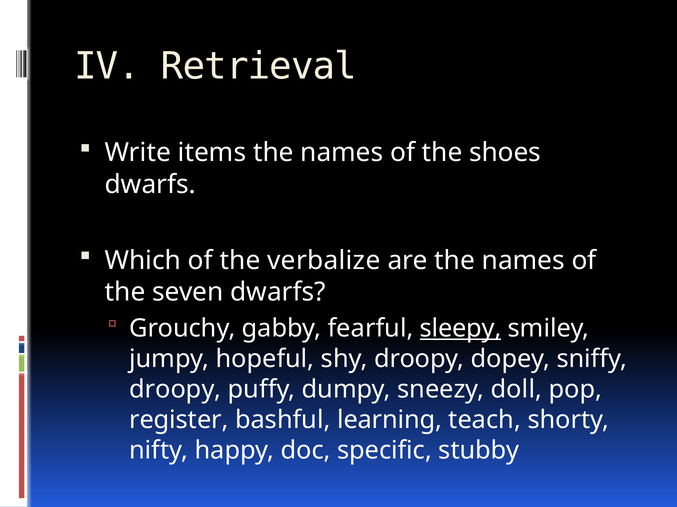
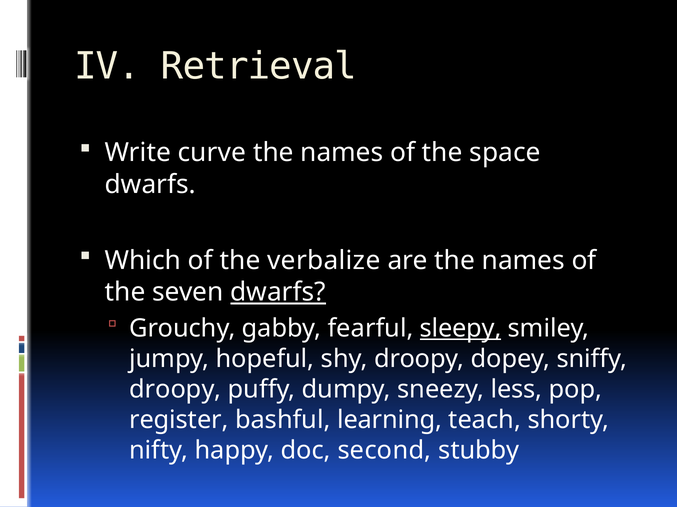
items: items -> curve (212, 153)
shoes: shoes -> space (505, 153)
dwarfs underline: none -> present (278, 293)
doll: doll -> less (517, 390)
specific: specific -> second (384, 451)
